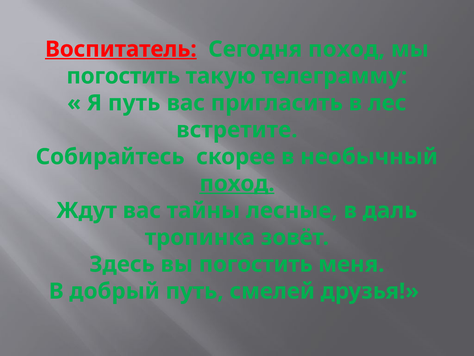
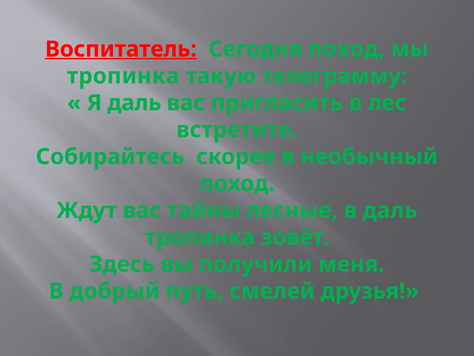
погостить: погостить -> тропинка (123, 76)
Я путь: путь -> даль (134, 103)
поход underline: present -> none (237, 183)
вы погостить: погостить -> получили (256, 264)
